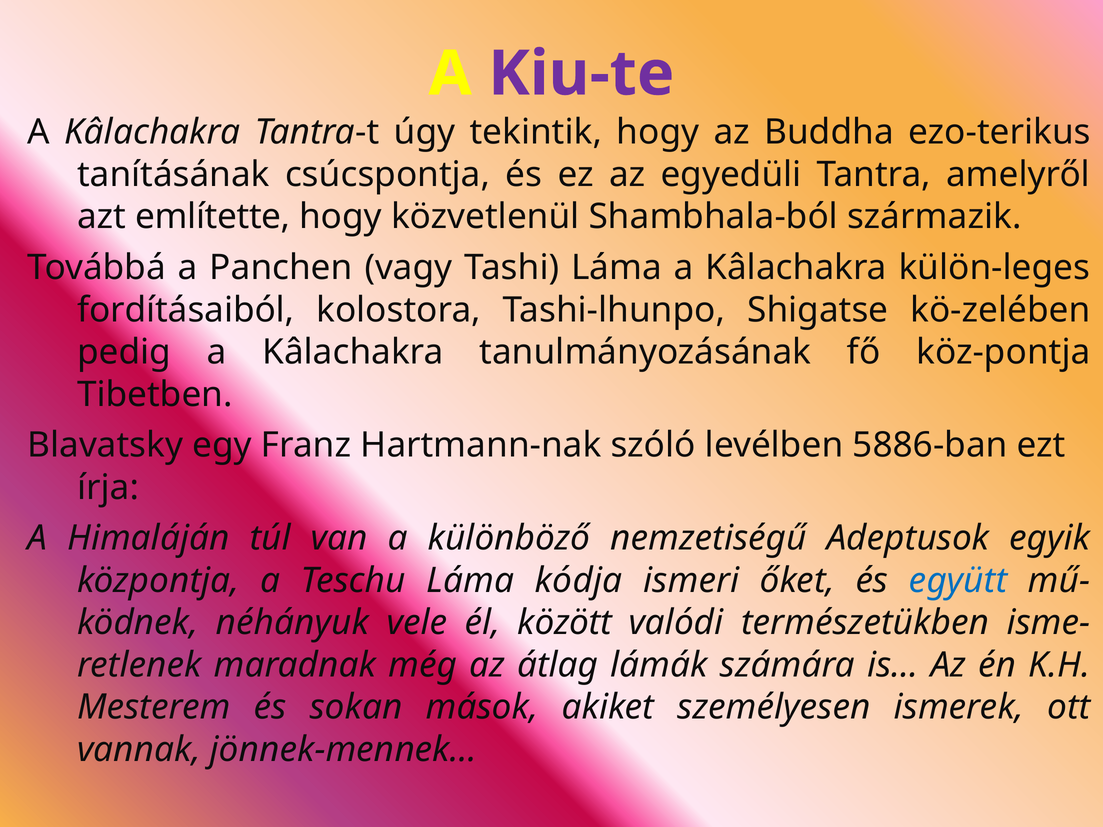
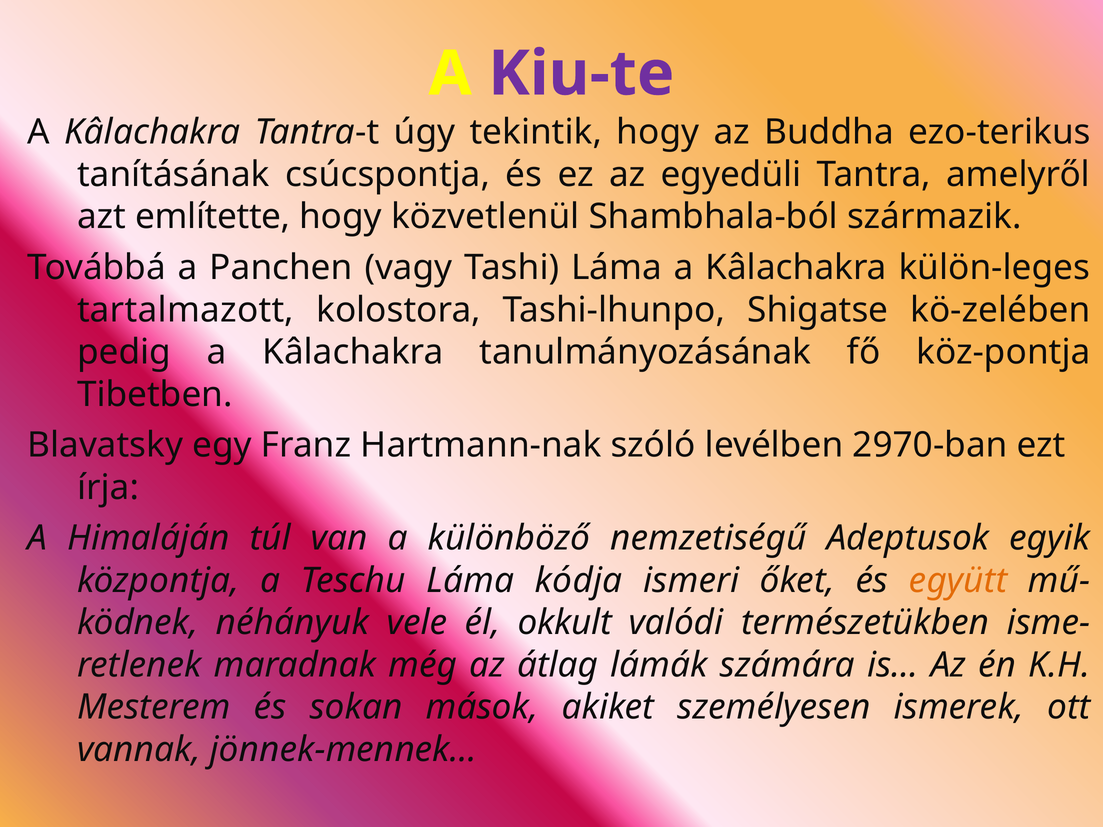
fordításaiból: fordításaiból -> tartalmazott (185, 310)
5886-ban: 5886-ban -> 2970-ban (930, 445)
együtt colour: blue -> orange (958, 581)
között: között -> okkult (565, 623)
